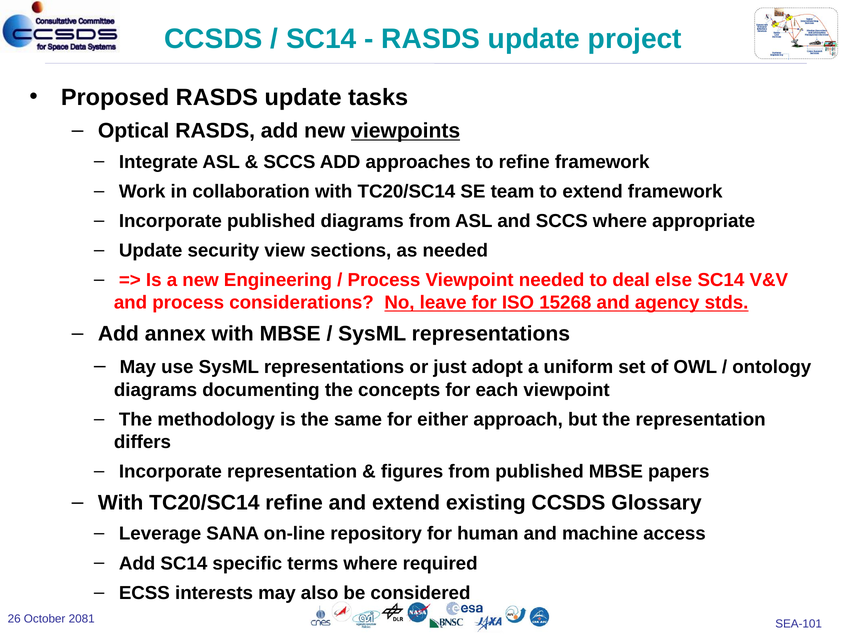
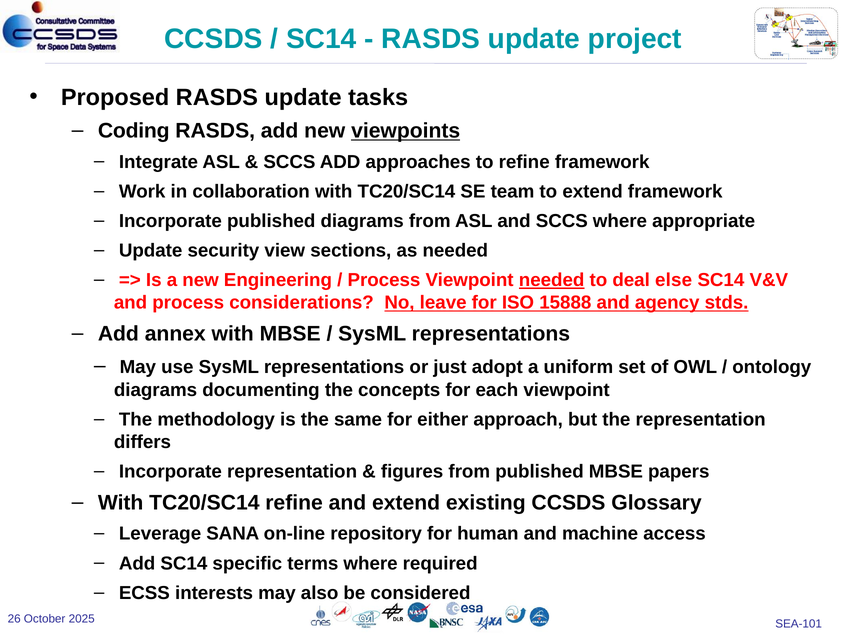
Optical: Optical -> Coding (134, 131)
needed underline: none -> present (552, 280)
15268: 15268 -> 15888 (565, 303)
2081: 2081 -> 2025 (82, 619)
